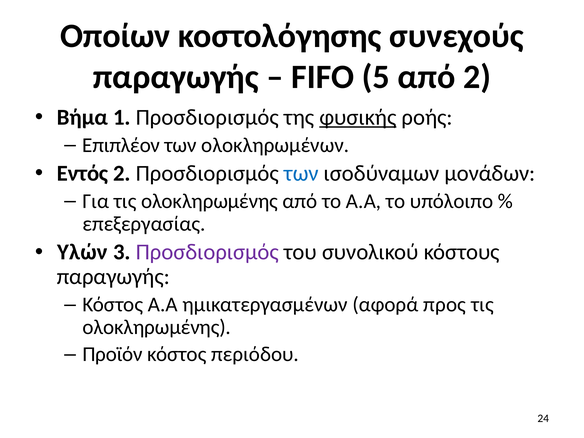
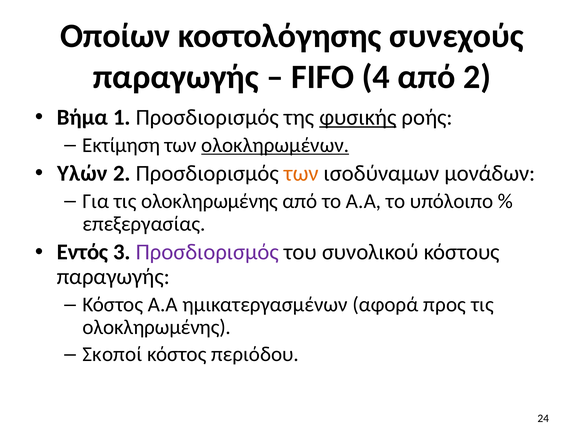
5: 5 -> 4 (376, 77)
Επιπλέον: Επιπλέον -> Εκτίμηση (121, 145)
ολοκληρωμένων underline: none -> present (275, 145)
Εντός: Εντός -> Υλών (82, 173)
των colour: blue -> orange (301, 173)
Υλών: Υλών -> Εντός (83, 252)
Προϊόν: Προϊόν -> Σκοποί (112, 354)
